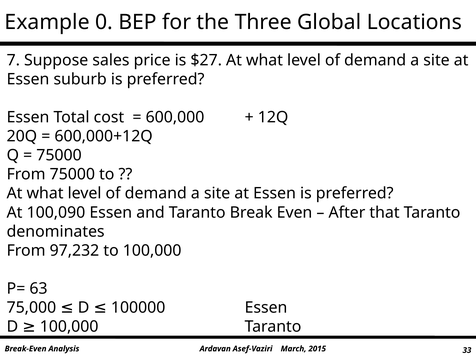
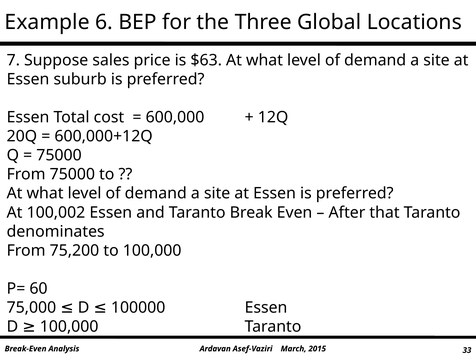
0: 0 -> 6 (104, 22)
$27: $27 -> $63 (206, 60)
100,090: 100,090 -> 100,002 (56, 212)
97,232: 97,232 -> 75,200 (74, 251)
63: 63 -> 60 (39, 289)
